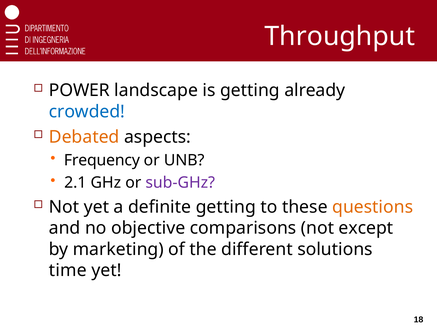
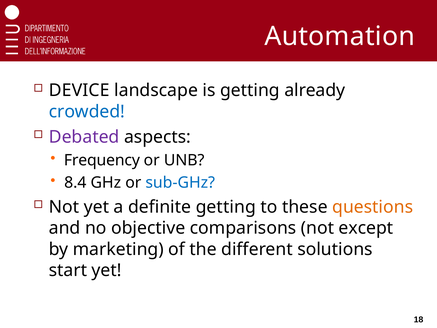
Throughput: Throughput -> Automation (340, 36)
POWER: POWER -> DEVICE (79, 90)
Debated colour: orange -> purple (84, 137)
2.1: 2.1 -> 8.4 (75, 182)
sub-GHz colour: purple -> blue (180, 182)
time: time -> start (68, 270)
